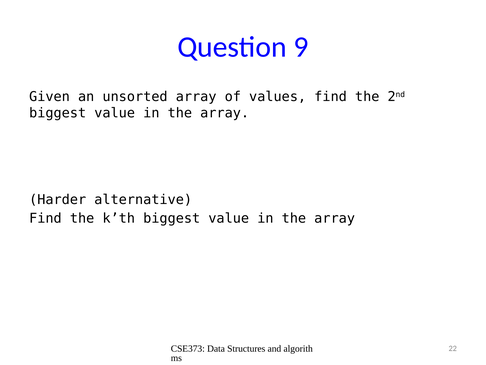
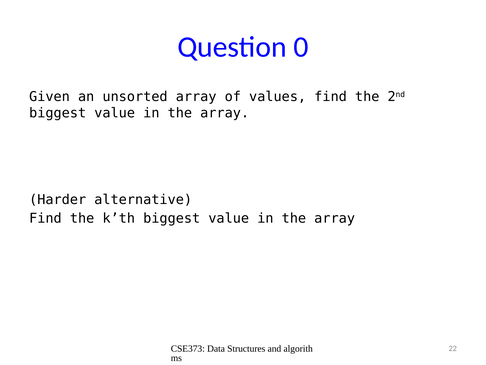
9: 9 -> 0 (301, 47)
